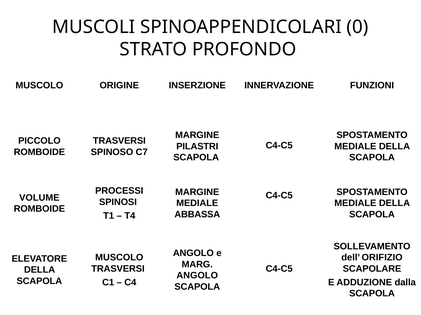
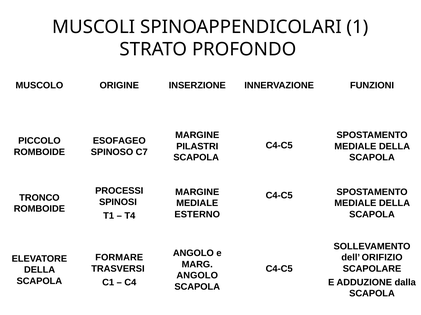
0: 0 -> 1 (358, 27)
TRASVERSI: TRASVERSI -> ESOFAGEO (119, 141)
VOLUME: VOLUME -> TRONCO (39, 198)
ABBASSA: ABBASSA -> ESTERNO (197, 215)
MUSCOLO: MUSCOLO -> FORMARE (119, 258)
